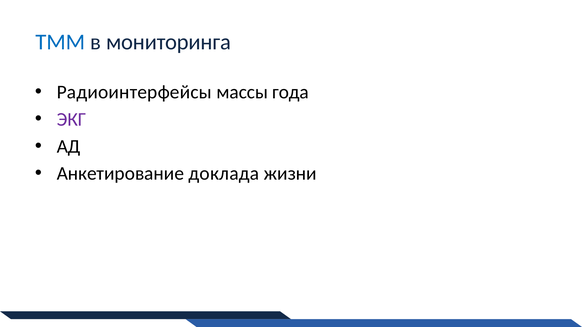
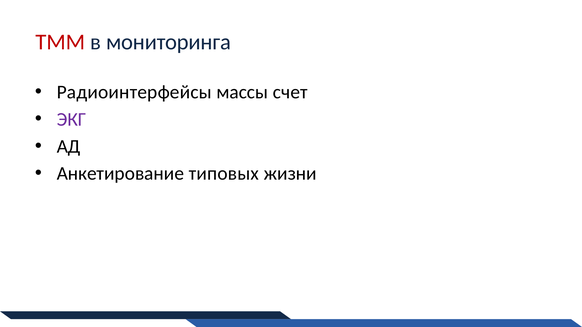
ТММ colour: blue -> red (60, 42)
года: года -> счет (290, 92)
доклада: доклада -> типовых (224, 174)
